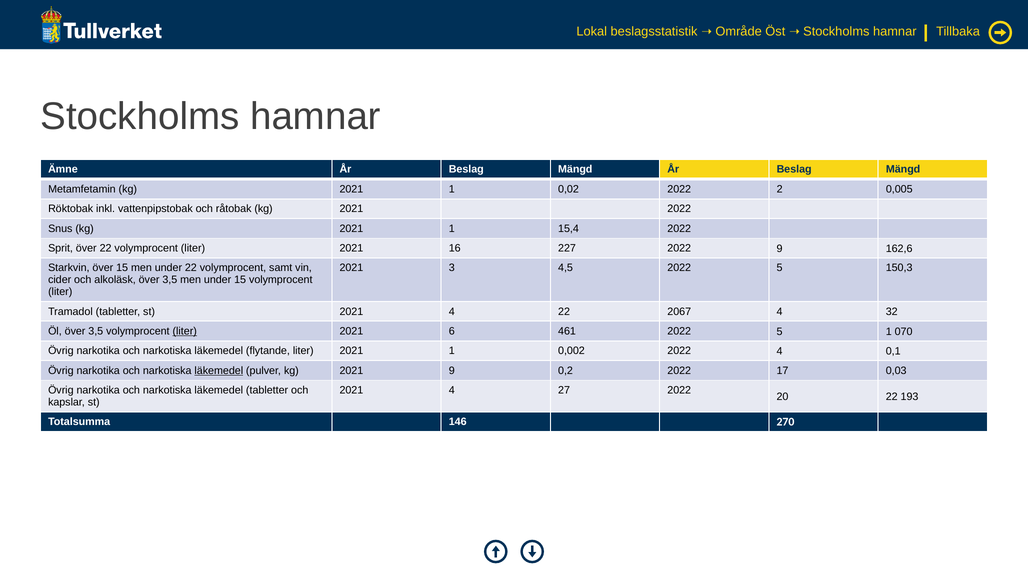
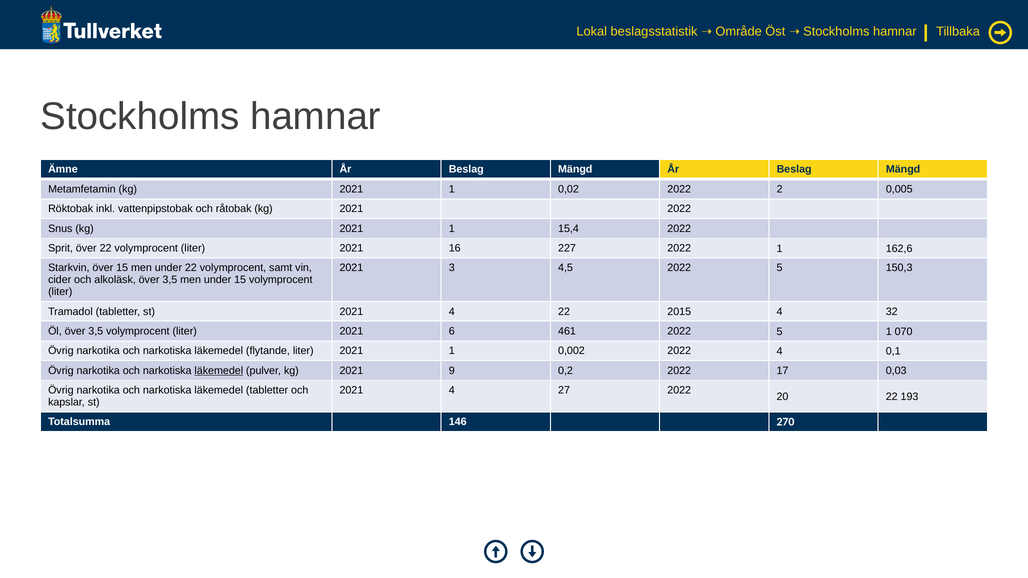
2022 9: 9 -> 1 (779, 249)
2067: 2067 -> 2015 (679, 312)
liter underline: present -> none (185, 331)
